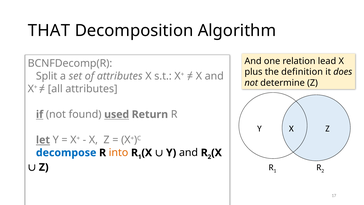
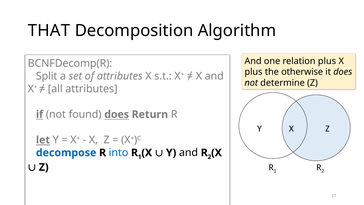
relation lead: lead -> plus (327, 61)
definition: definition -> otherwise (302, 72)
found used: used -> does (117, 114)
into colour: orange -> blue (118, 153)
